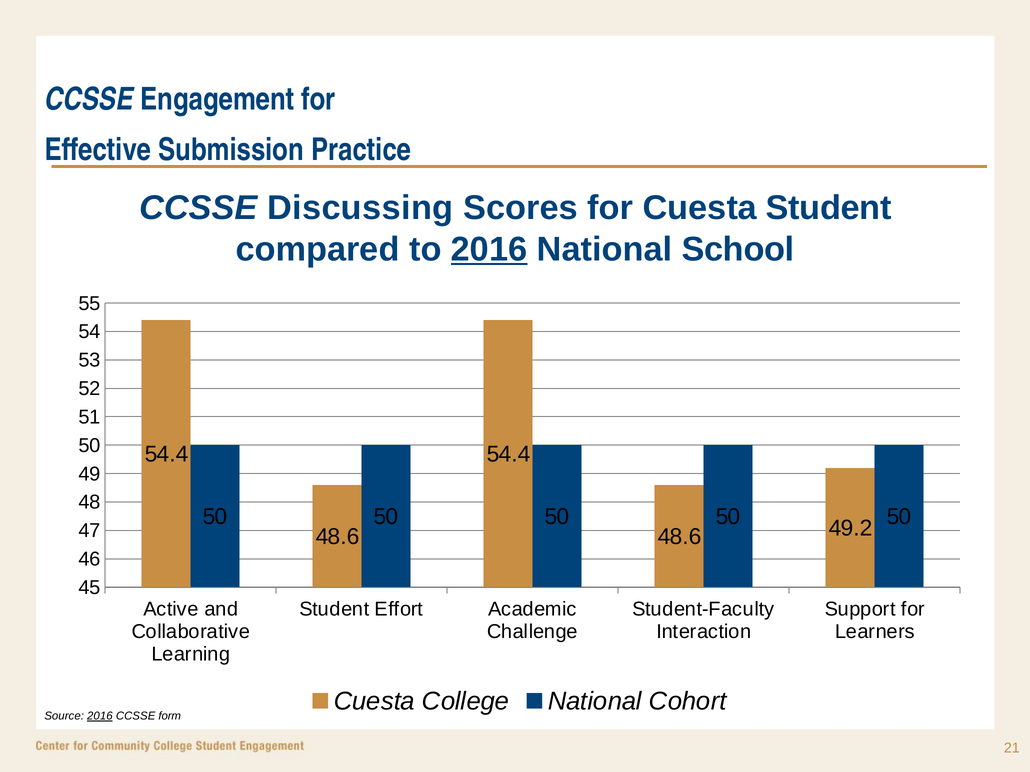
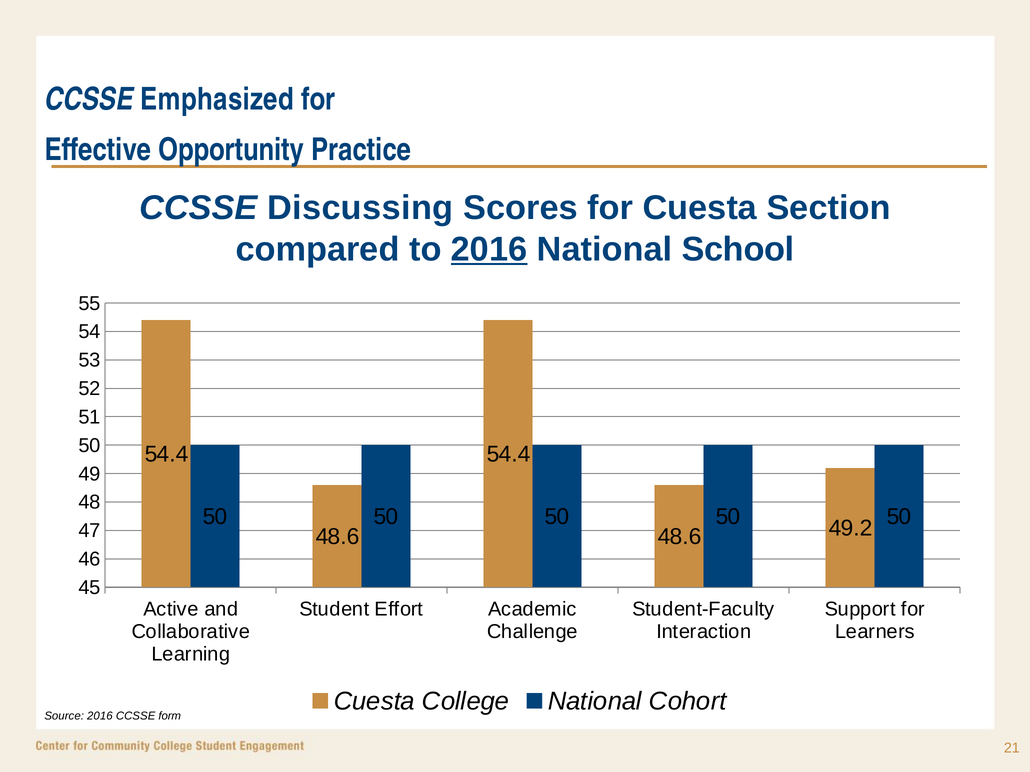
Engagement: Engagement -> Emphasized (217, 99)
Submission: Submission -> Opportunity (231, 150)
Cuesta Student: Student -> Section (829, 208)
2016 underline: present -> none (100, 717)
